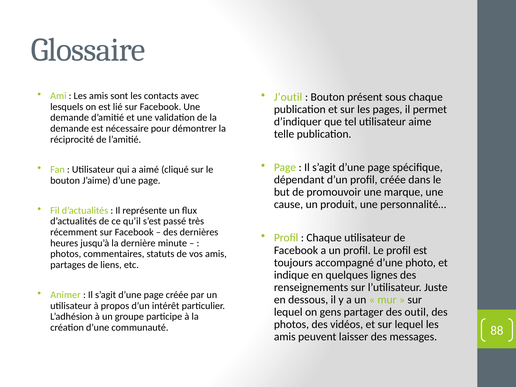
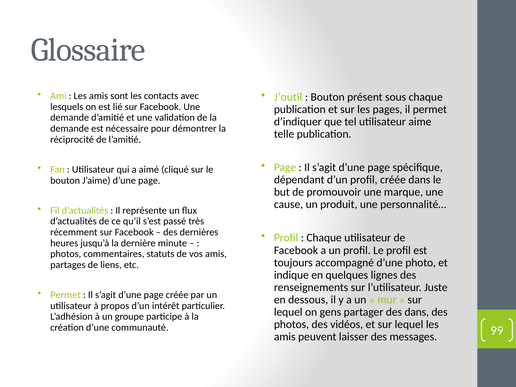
Animer: Animer -> Permet (66, 295)
des outil: outil -> dans (417, 312)
88: 88 -> 99 (497, 331)
